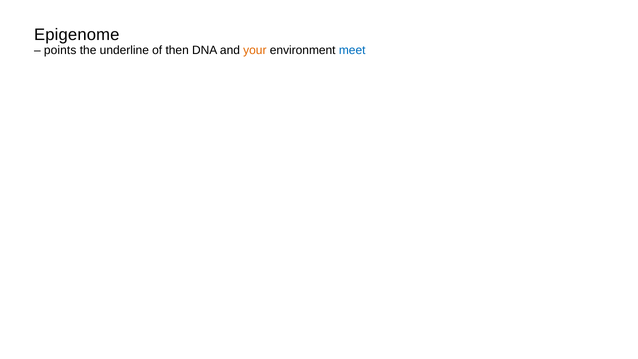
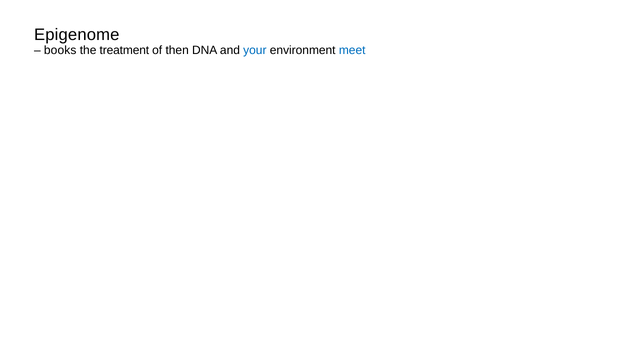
points: points -> books (60, 50)
underline: underline -> treatment (124, 50)
your colour: orange -> blue (255, 50)
